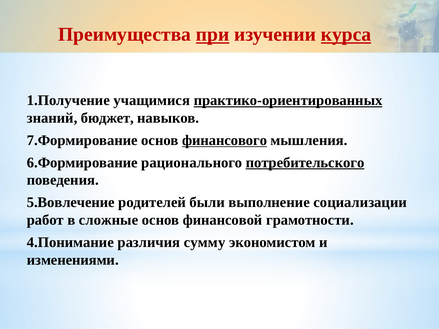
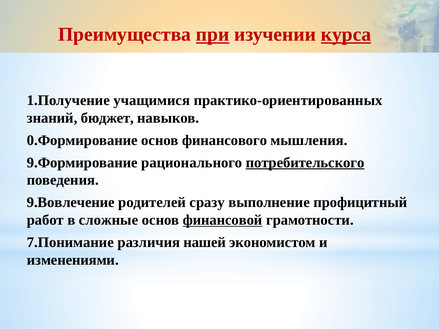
практико-ориентированных underline: present -> none (288, 101)
7.Формирование: 7.Формирование -> 0.Формирование (82, 140)
финансового underline: present -> none (225, 140)
6.Формирование: 6.Формирование -> 9.Формирование (82, 163)
5.Вовлечение: 5.Вовлечение -> 9.Вовлечение (71, 203)
были: были -> сразу (207, 203)
социализации: социализации -> профицитный (360, 203)
финансовой underline: none -> present (223, 220)
4.Понимание: 4.Понимание -> 7.Понимание (70, 242)
сумму: сумму -> нашей (205, 242)
